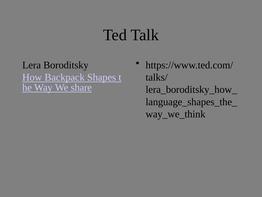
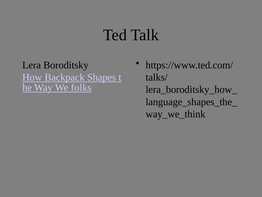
share: share -> folks (81, 87)
